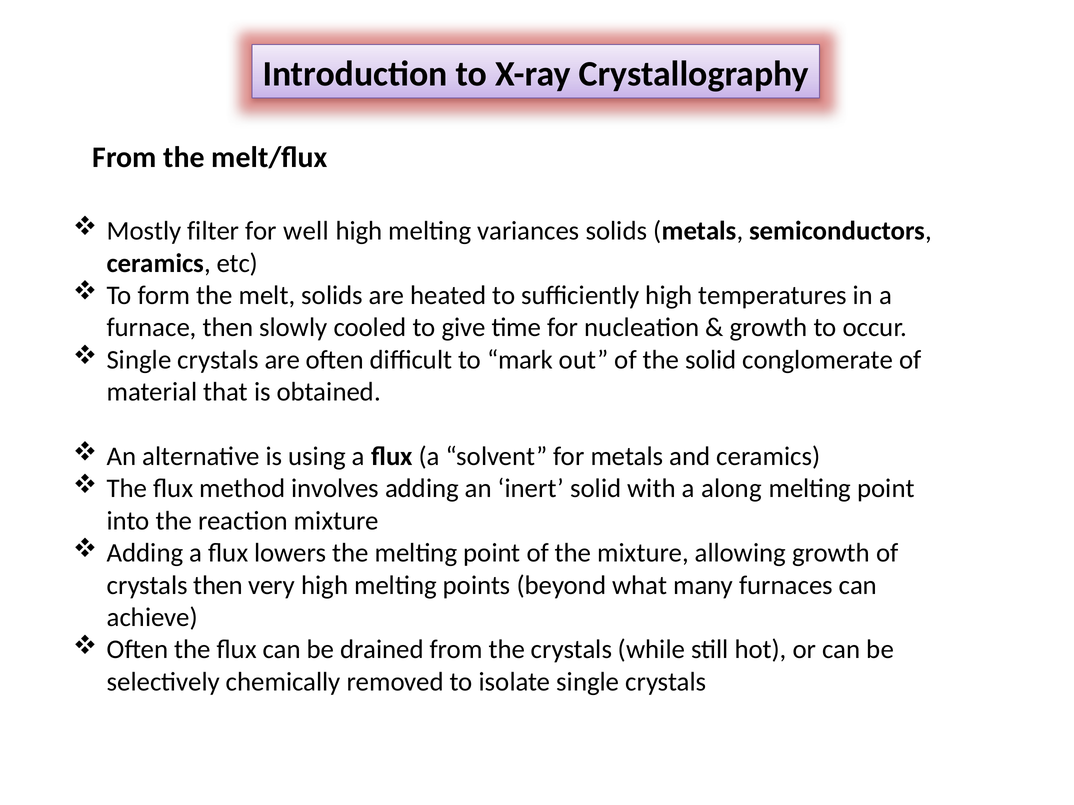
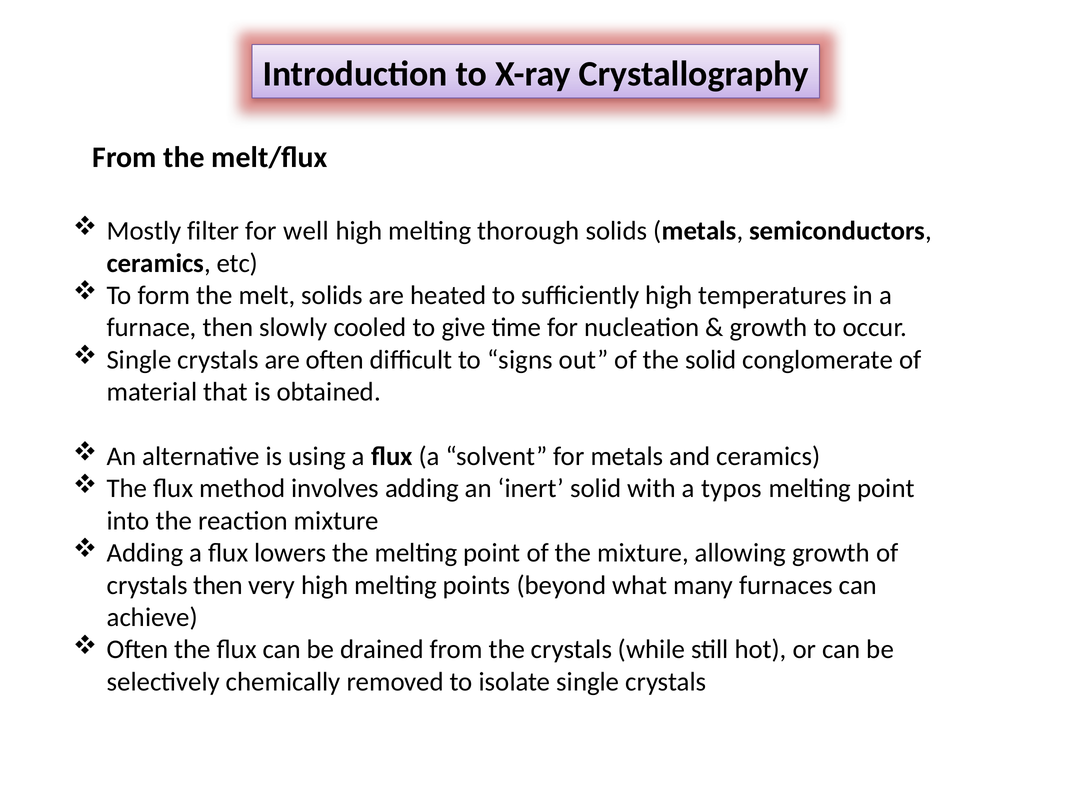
variances: variances -> thorough (528, 231)
mark: mark -> signs (520, 360)
along: along -> typos (731, 489)
